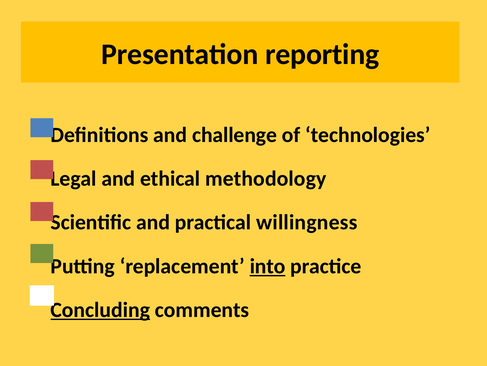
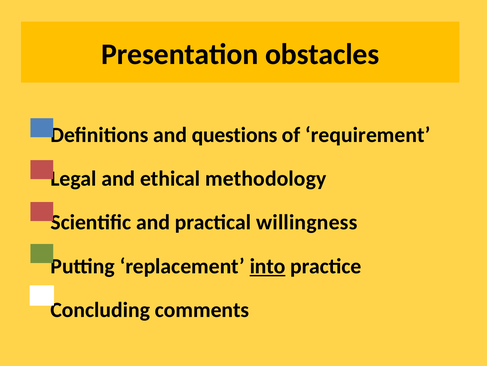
reporting: reporting -> obstacles (322, 54)
challenge: challenge -> questions (235, 135)
technologies: technologies -> requirement (368, 135)
Concluding underline: present -> none (100, 309)
